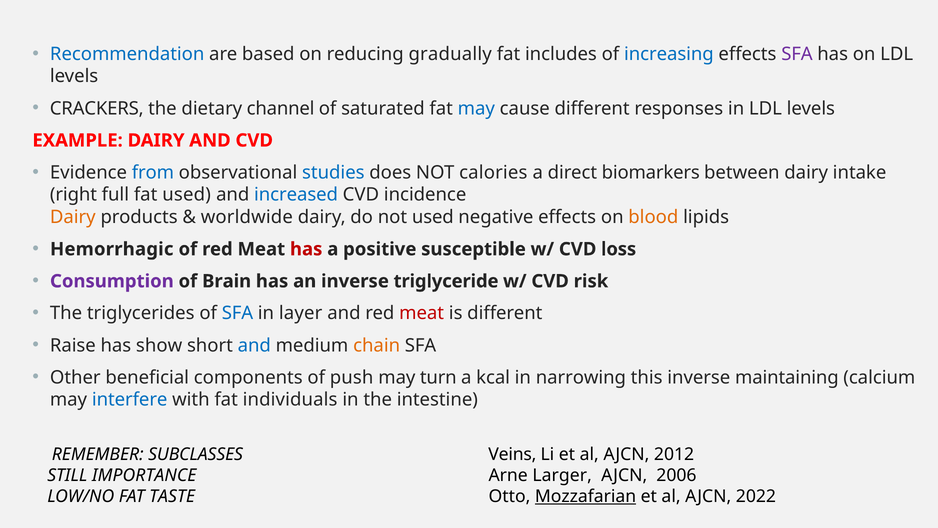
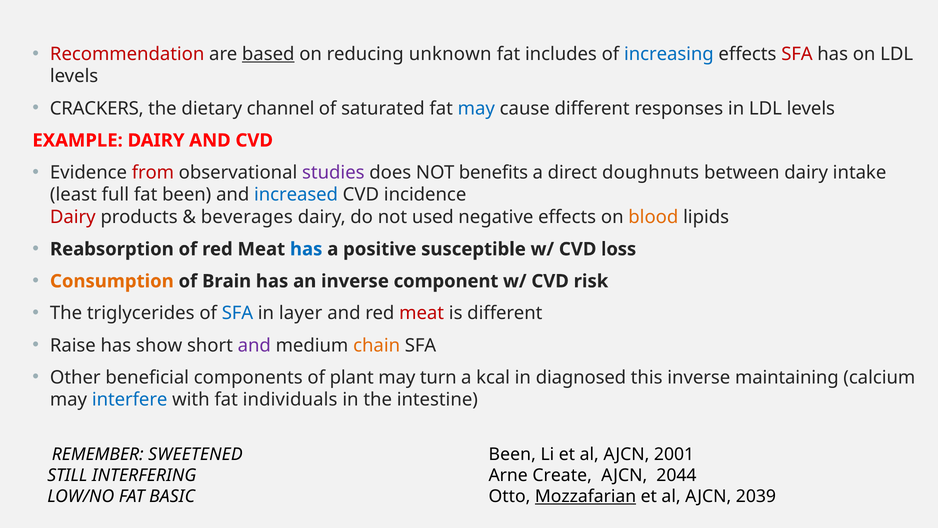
Recommendation colour: blue -> red (127, 54)
based underline: none -> present (268, 54)
gradually: gradually -> unknown (450, 54)
SFA colour: purple -> red (797, 54)
from colour: blue -> red (153, 172)
studies colour: blue -> purple (333, 172)
calories: calories -> benefits (493, 172)
biomarkers: biomarkers -> doughnuts (651, 172)
right: right -> least (73, 195)
fat used: used -> been (187, 195)
Dairy colour: orange -> red (73, 217)
worldwide: worldwide -> beverages (247, 217)
Hemorrhagic: Hemorrhagic -> Reabsorption (112, 249)
has colour: red -> blue (306, 249)
Consumption colour: purple -> orange (112, 281)
triglyceride: triglyceride -> component (446, 281)
and colour: blue -> purple (254, 345)
push: push -> plant (352, 377)
narrowing: narrowing -> diagnosed (581, 377)
SUBCLASSES: SUBCLASSES -> SWEETENED (195, 454)
Veins: Veins -> Been (512, 454)
2012: 2012 -> 2001 (674, 454)
IMPORTANCE: IMPORTANCE -> INTERFERING (144, 475)
Larger: Larger -> Create (562, 475)
2006: 2006 -> 2044 (676, 475)
TASTE: TASTE -> BASIC (172, 496)
2022: 2022 -> 2039 (756, 496)
